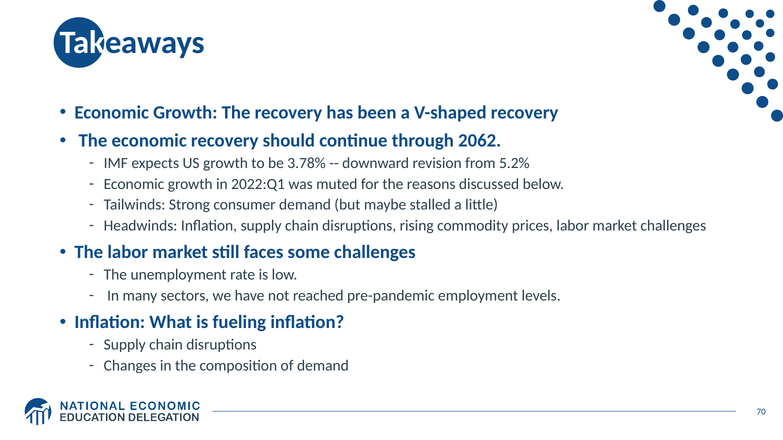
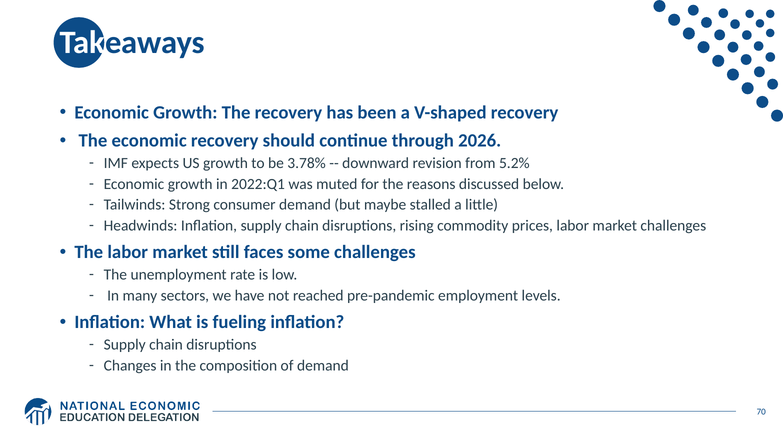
2062: 2062 -> 2026 (480, 141)
